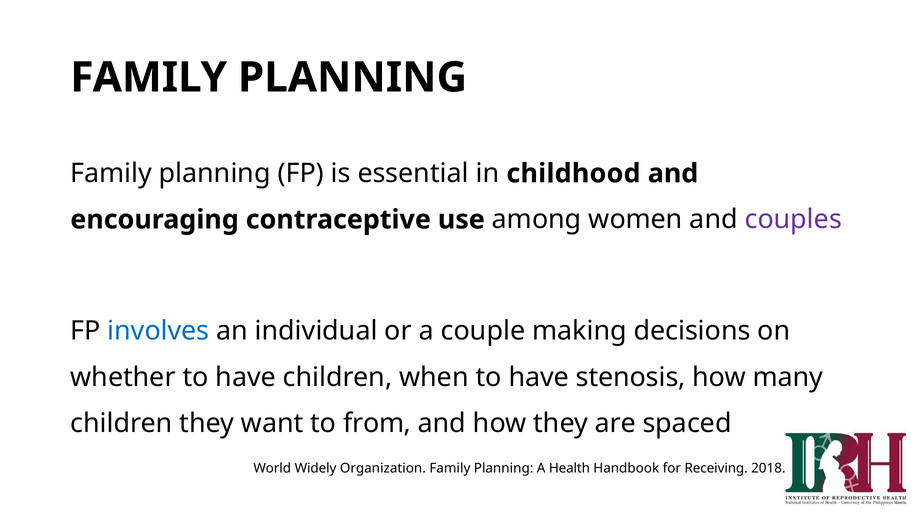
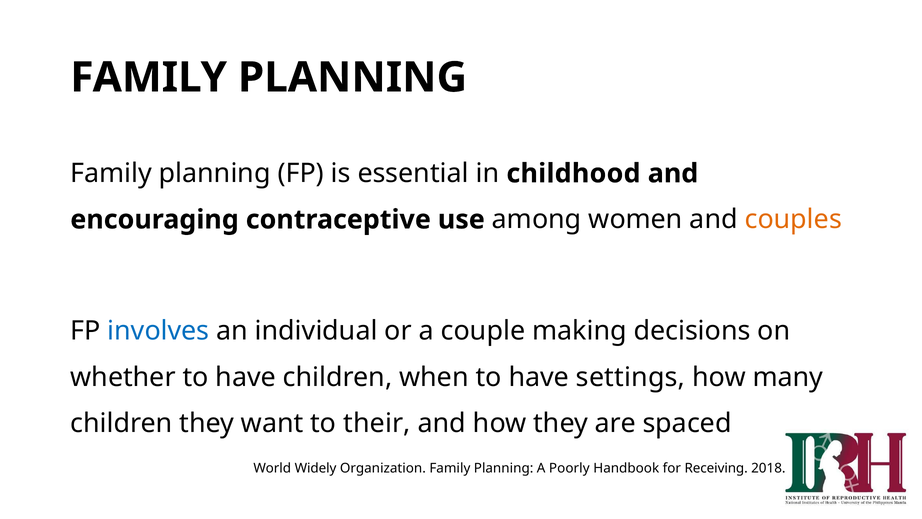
couples colour: purple -> orange (793, 219)
stenosis: stenosis -> settings (631, 377)
from: from -> their (377, 423)
Health: Health -> Poorly (569, 468)
